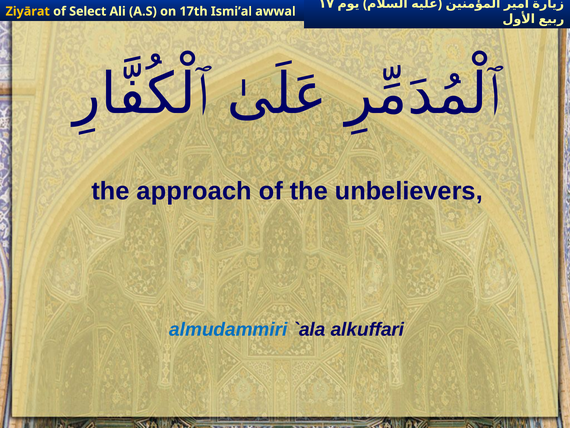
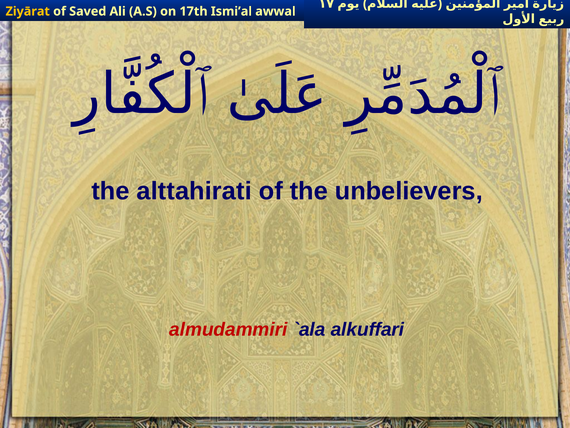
Select: Select -> Saved (88, 11)
approach: approach -> alttahirati (194, 191)
almudammiri colour: blue -> red (228, 329)
